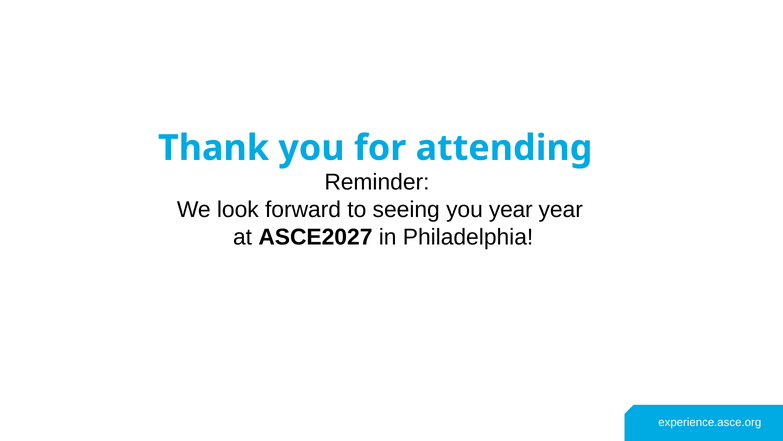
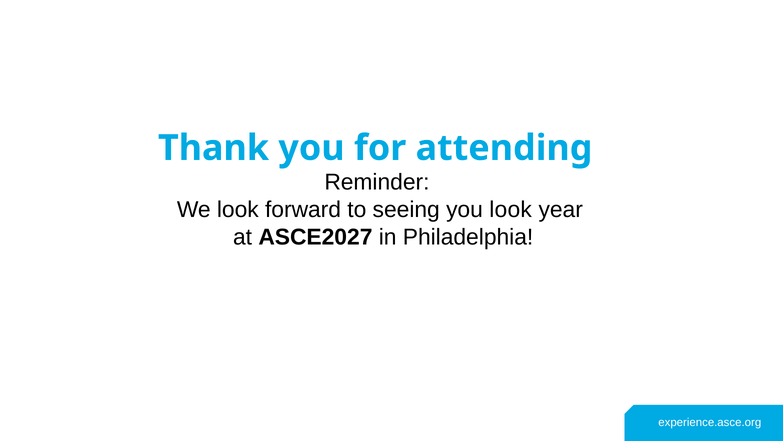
you year: year -> look (511, 210)
